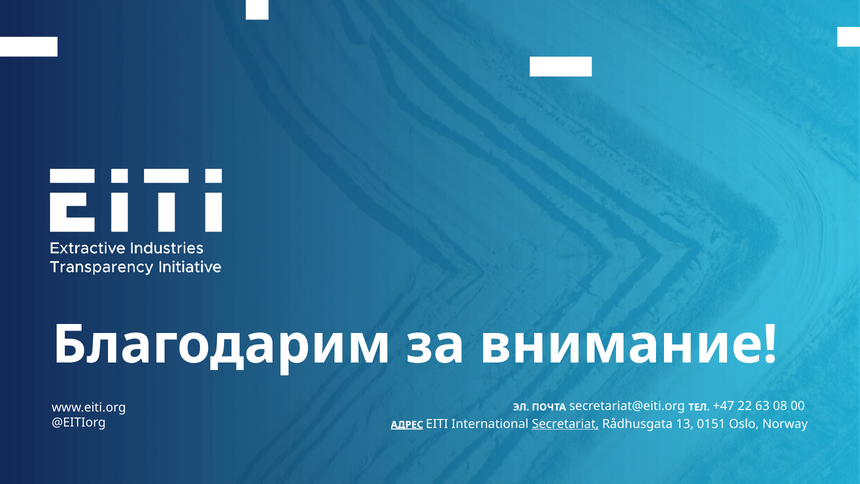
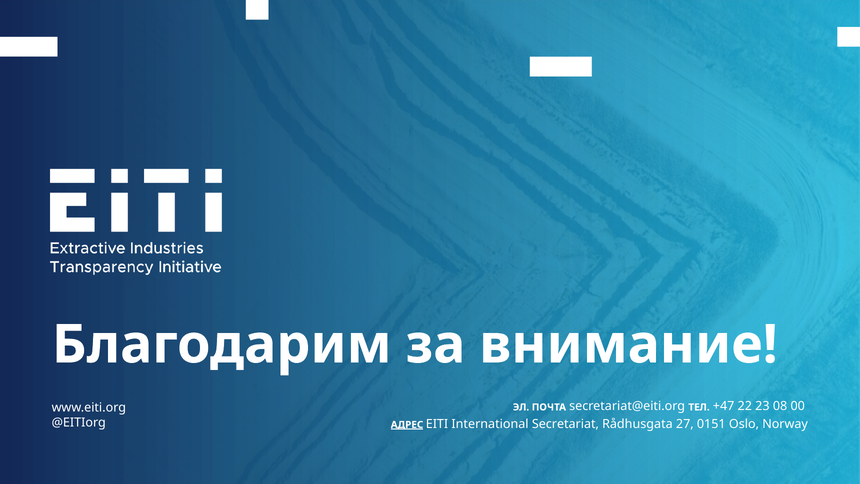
63: 63 -> 23 (762, 406)
Secretariat underline: present -> none (565, 424)
13: 13 -> 27 (685, 424)
